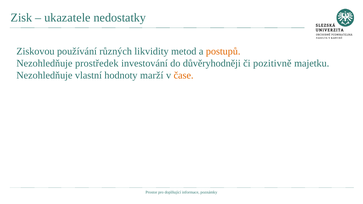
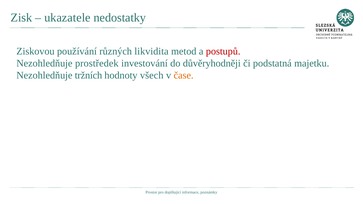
likvidity: likvidity -> likvidita (151, 51)
postupů colour: orange -> red (223, 51)
pozitivně: pozitivně -> podstatná (272, 63)
vlastní: vlastní -> tržních (88, 75)
marží: marží -> všech (152, 75)
